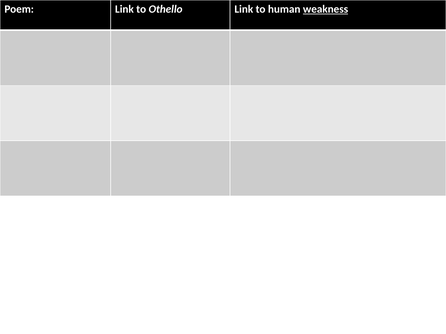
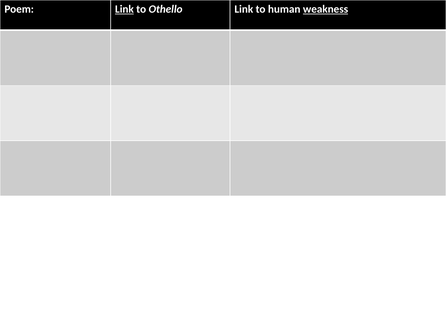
Link underline: none -> present (124, 9)
